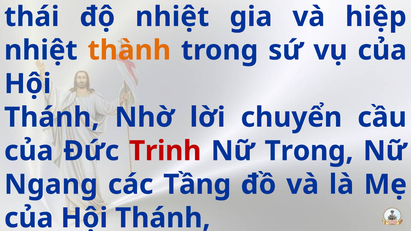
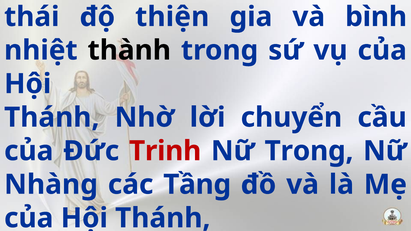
độ nhiệt: nhiệt -> thiện (172, 17)
hiệp: hiệp -> bình (376, 17)
thành colour: orange -> black (129, 50)
Ngang: Ngang -> Nhàng (51, 185)
